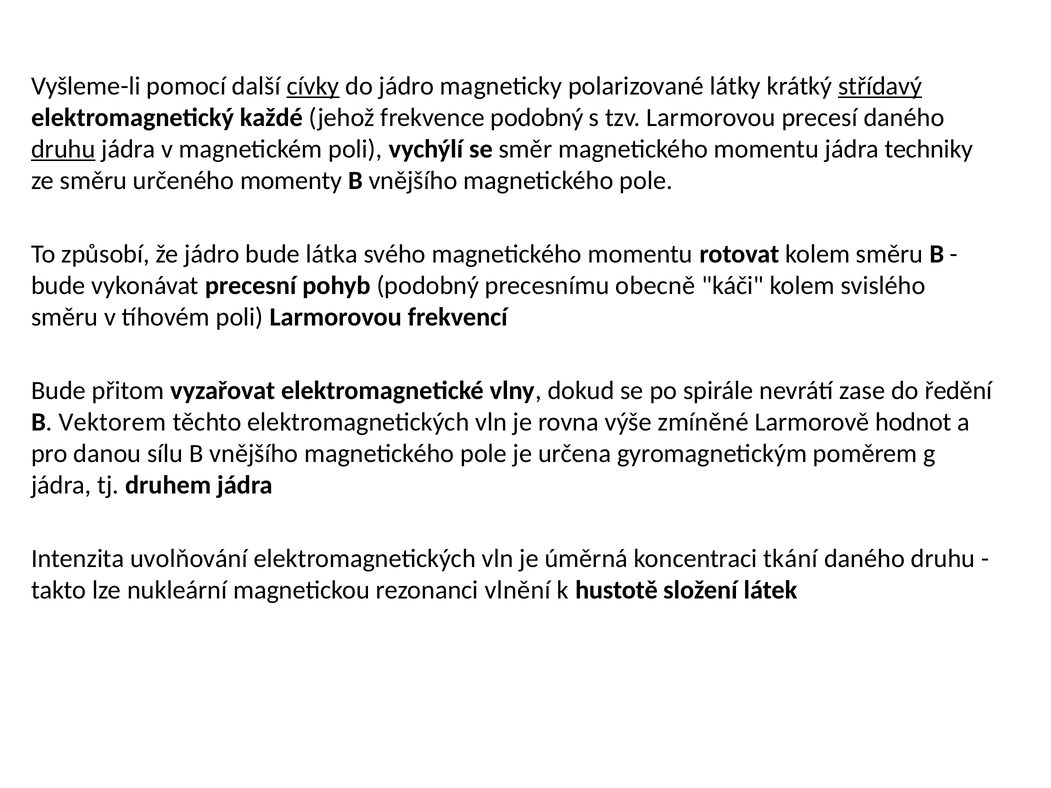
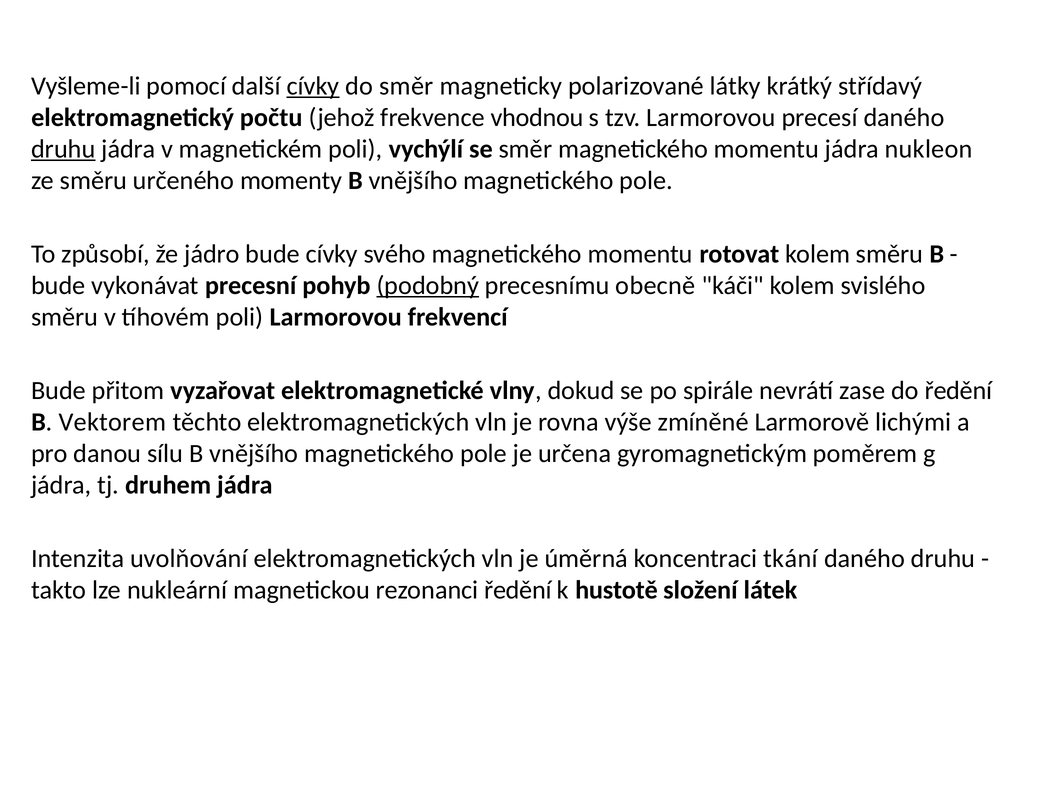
do jádro: jádro -> směr (406, 86)
střídavý underline: present -> none (880, 86)
každé: každé -> počtu (271, 117)
frekvence podobný: podobný -> vhodnou (537, 117)
techniky: techniky -> nukleon (929, 149)
bude látka: látka -> cívky (332, 254)
podobný underline: none -> present (428, 286)
hodnot: hodnot -> lichými (913, 422)
rezonanci vlnění: vlnění -> ředění (518, 590)
